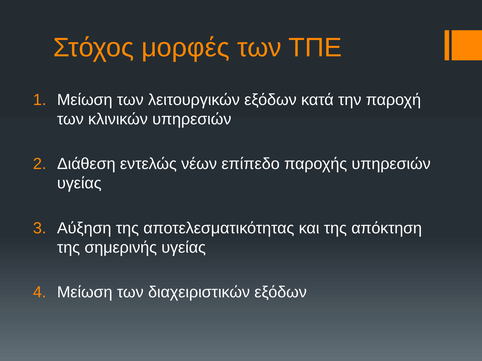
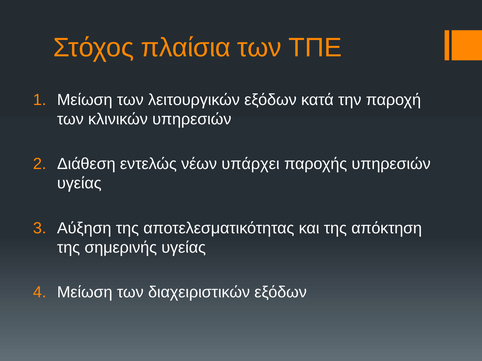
μορφές: μορφές -> πλαίσια (186, 48)
επίπεδο: επίπεδο -> υπάρχει (251, 164)
